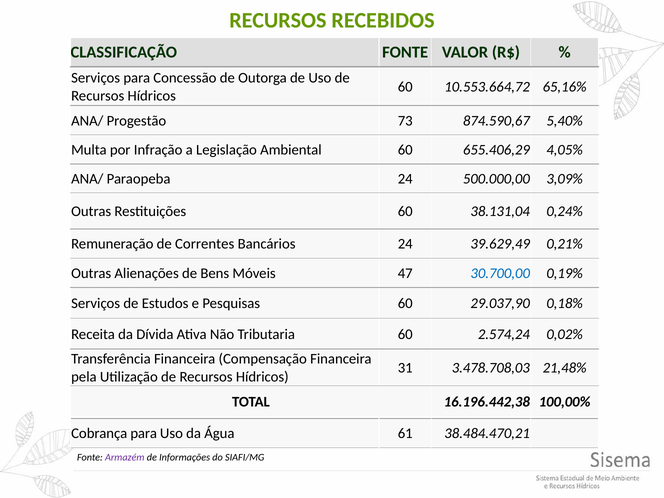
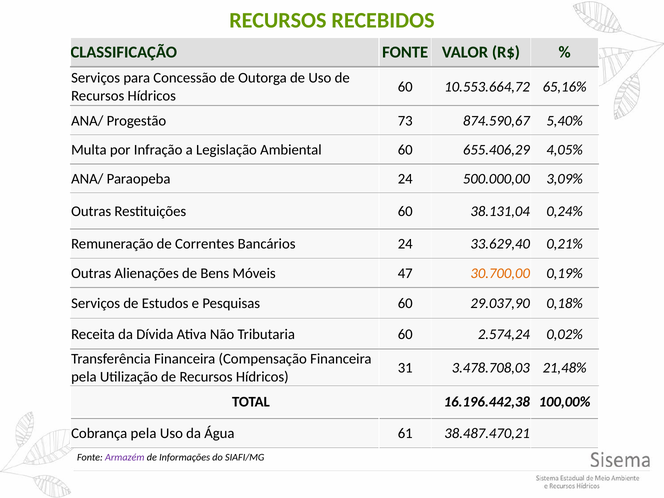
39.629,49: 39.629,49 -> 33.629,40 (500, 244)
30.700,00 colour: blue -> orange (500, 273)
Cobrança para: para -> pela (144, 434)
38.484.470,21: 38.484.470,21 -> 38.487.470,21 (487, 434)
